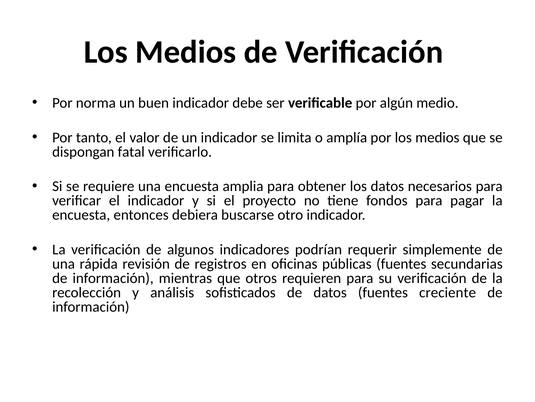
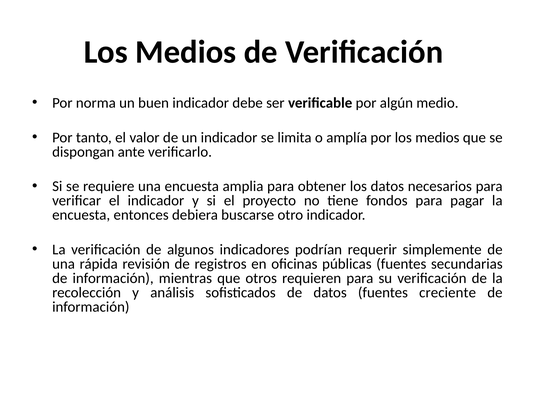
fatal: fatal -> ante (131, 152)
